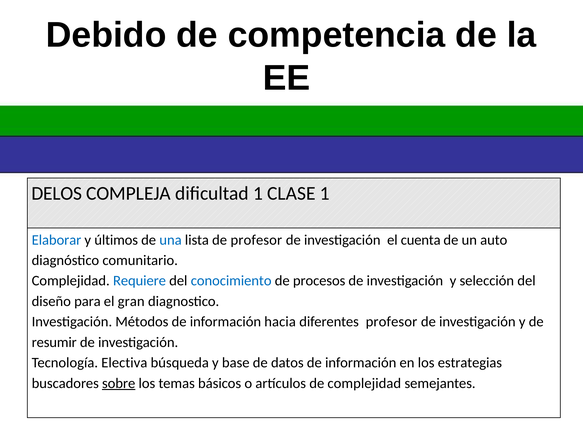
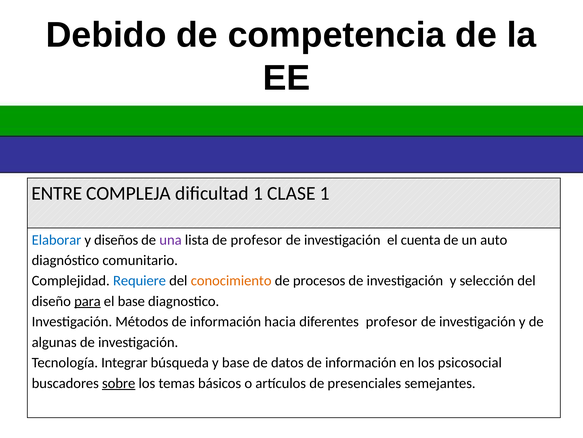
DELOS: DELOS -> ENTRE (57, 193)
últimos: últimos -> diseños (116, 239)
una colour: blue -> purple (171, 239)
conocimiento colour: blue -> orange (231, 280)
para underline: none -> present (87, 301)
el gran: gran -> base (131, 301)
resumir: resumir -> algunas (54, 342)
Electiva: Electiva -> Integrar (124, 362)
estrategias: estrategias -> psicosocial (470, 362)
de complejidad: complejidad -> presenciales (364, 383)
